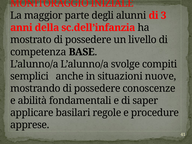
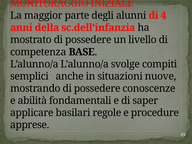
3: 3 -> 4 (164, 15)
